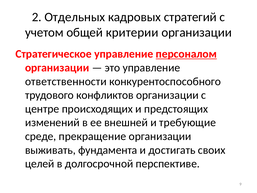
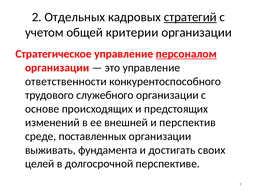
стратегий underline: none -> present (190, 17)
конфликтов: конфликтов -> служебного (105, 95)
центре: центре -> основе (42, 109)
требующие: требующие -> перспектив (188, 122)
прекращение: прекращение -> поставленных (93, 136)
